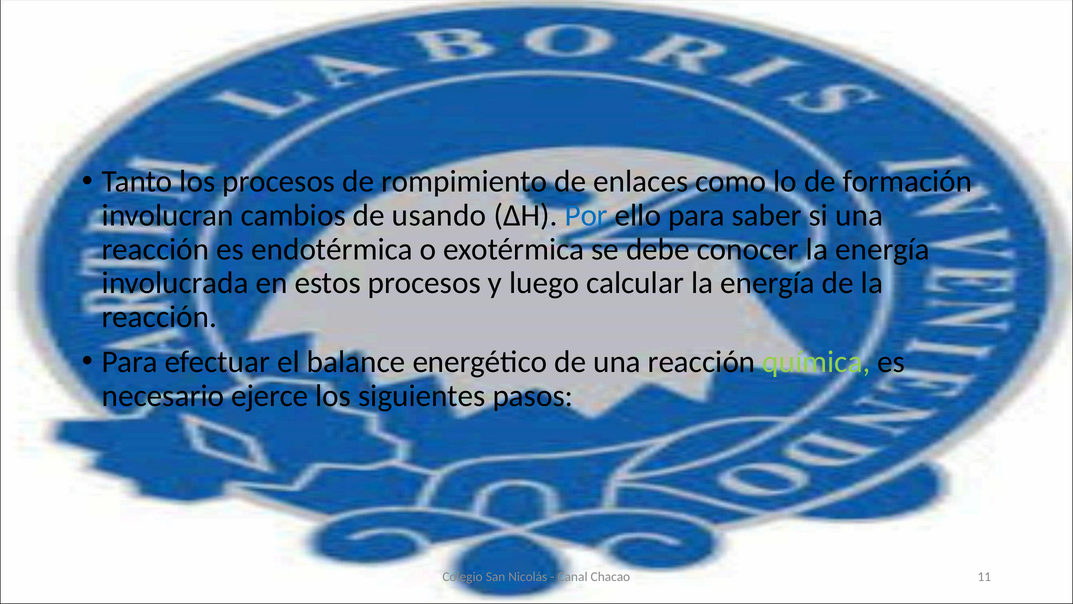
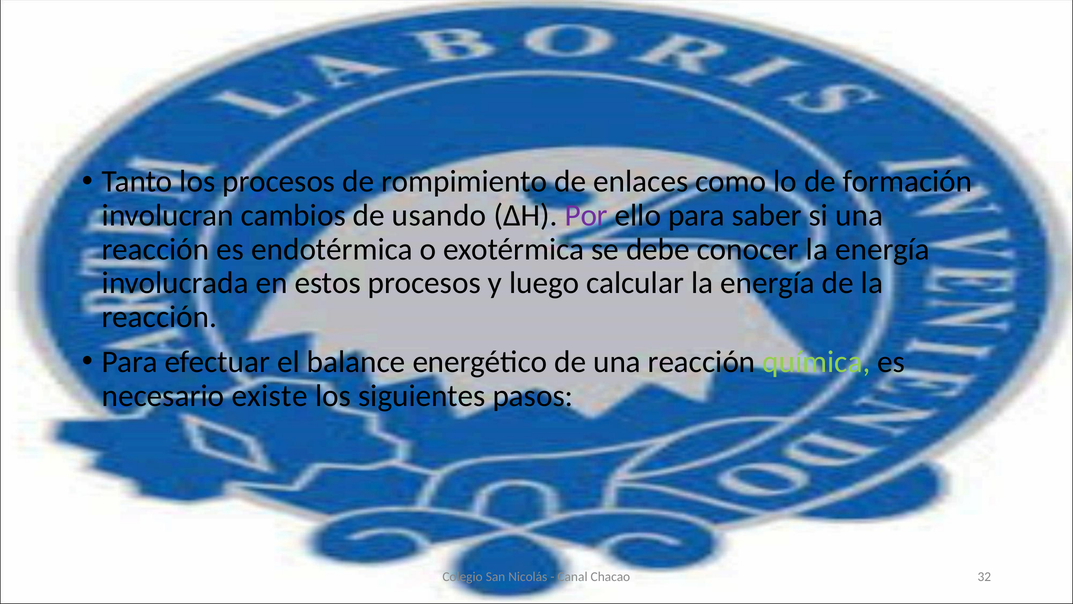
Por colour: blue -> purple (586, 215)
ejerce: ejerce -> existe (270, 395)
11: 11 -> 32 (984, 576)
